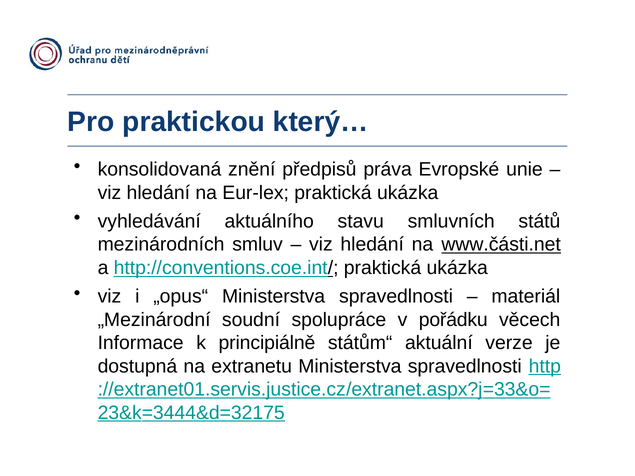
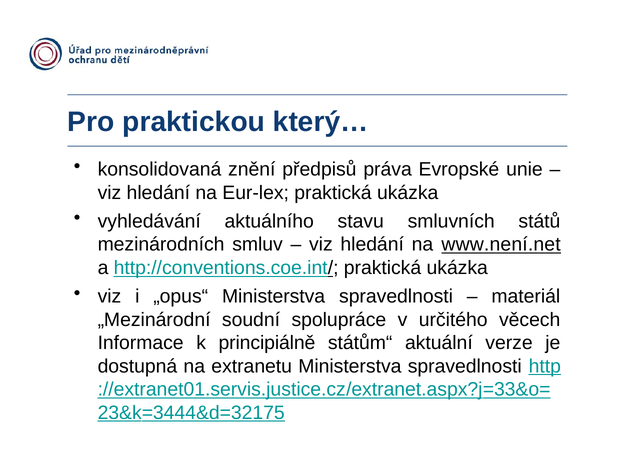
www.části.net: www.části.net -> www.není.net (501, 245)
pořádku: pořádku -> určitého (453, 320)
